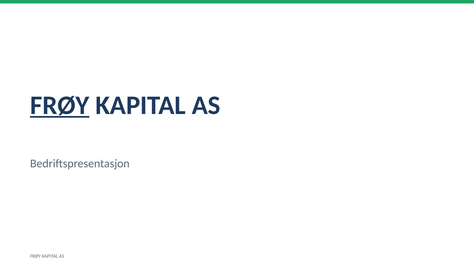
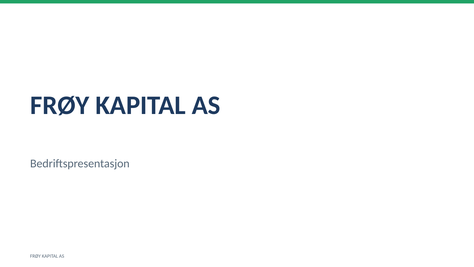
FRØY underline: present -> none (60, 105)
